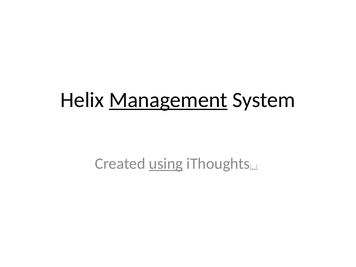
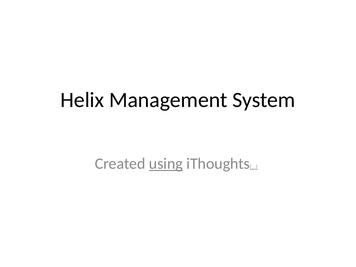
Management underline: present -> none (168, 100)
